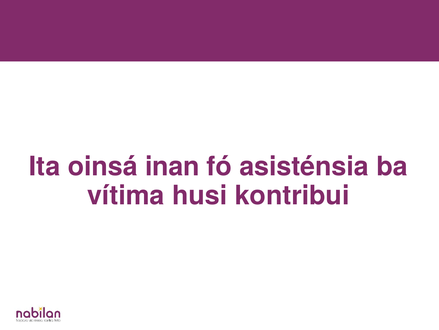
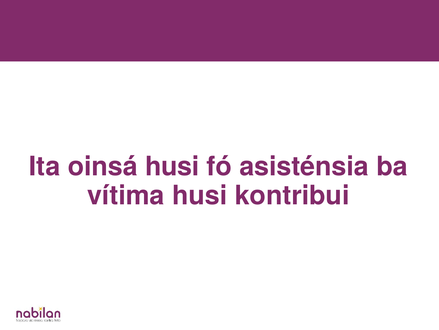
oinsá inan: inan -> husi (172, 166)
